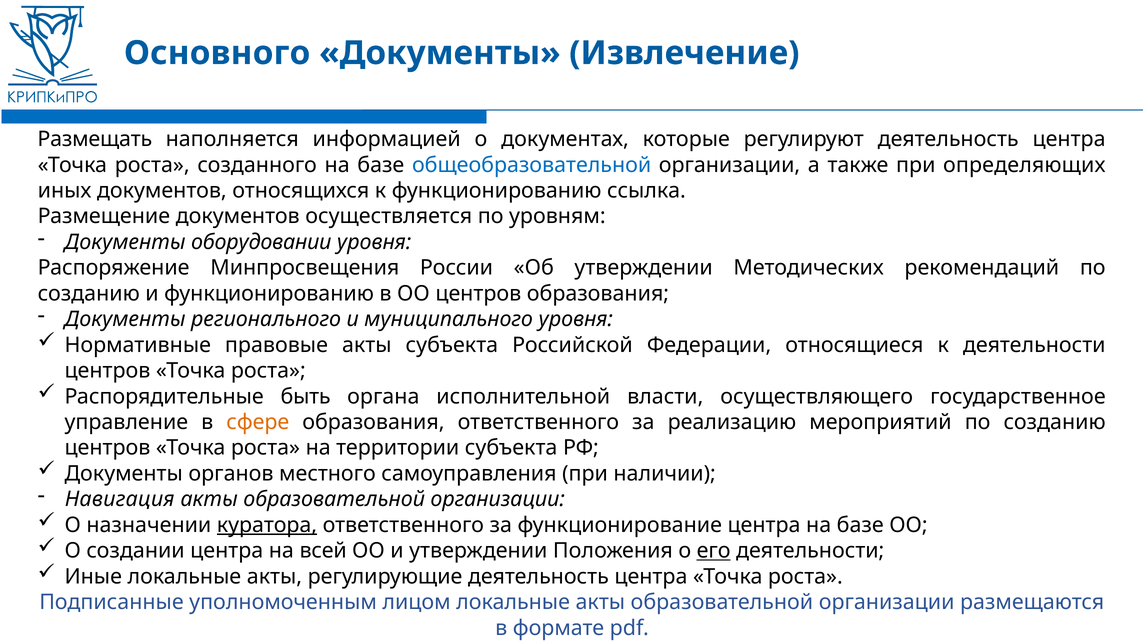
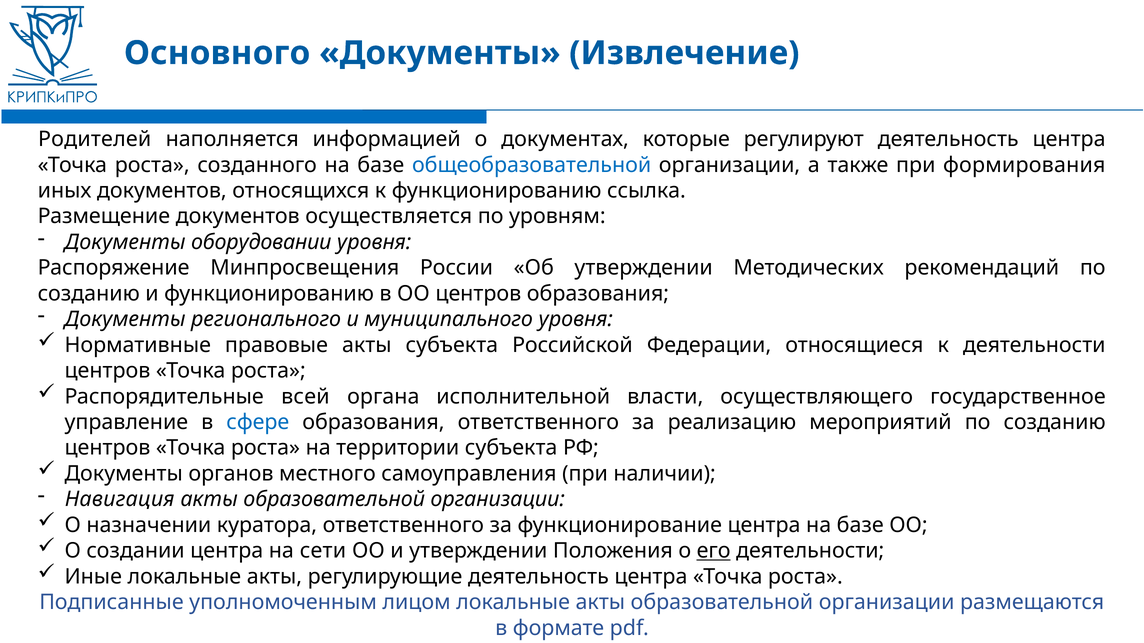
Размещать: Размещать -> Родителей (95, 139)
определяющих: определяющих -> формирования (1024, 165)
быть: быть -> всей (305, 397)
сфере colour: orange -> blue (258, 422)
куратора underline: present -> none (267, 525)
всей: всей -> сети (323, 551)
